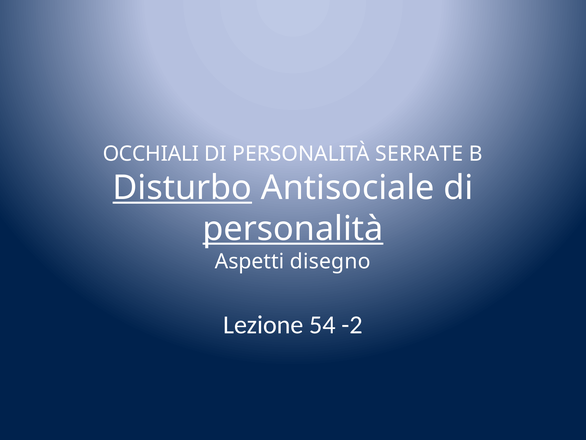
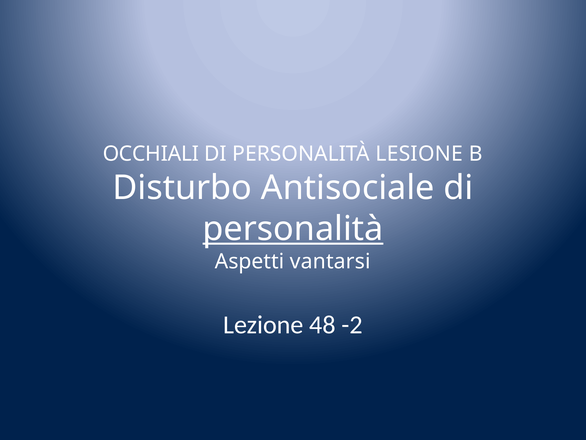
SERRATE: SERRATE -> LESIONE (419, 154)
Disturbo underline: present -> none (182, 188)
disegno: disegno -> vantarsi (330, 261)
54: 54 -> 48 (322, 325)
